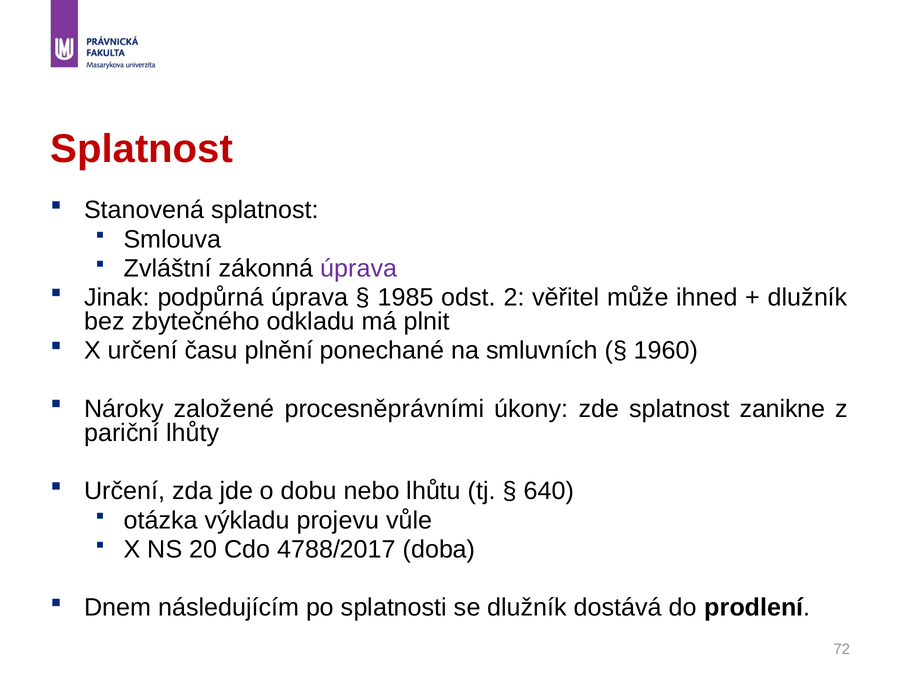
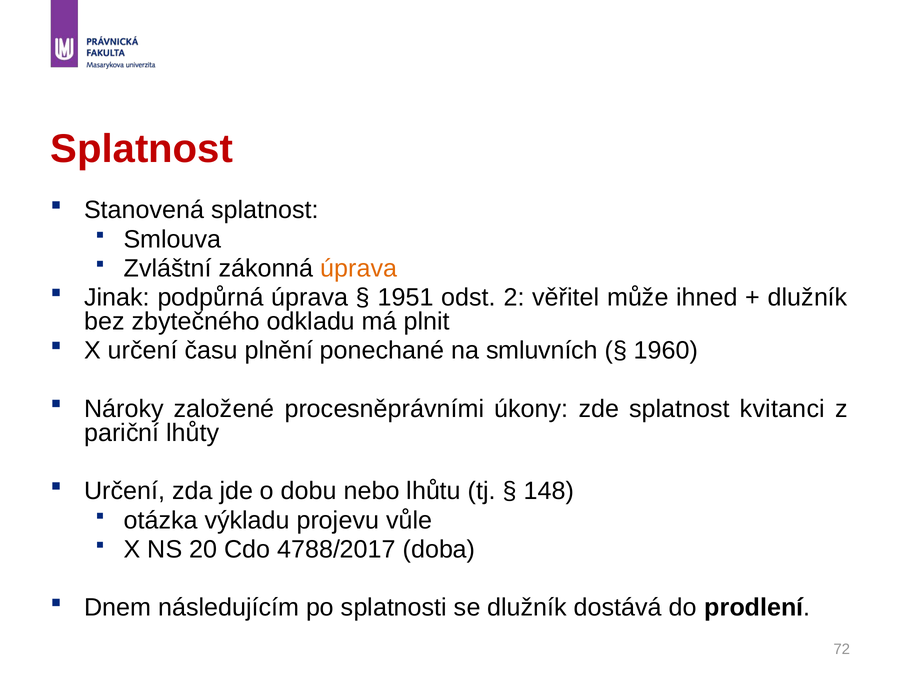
úprava colour: purple -> orange (359, 268)
1985: 1985 -> 1951 (406, 298)
zanikne: zanikne -> kvitanci (782, 409)
640: 640 -> 148 (549, 491)
